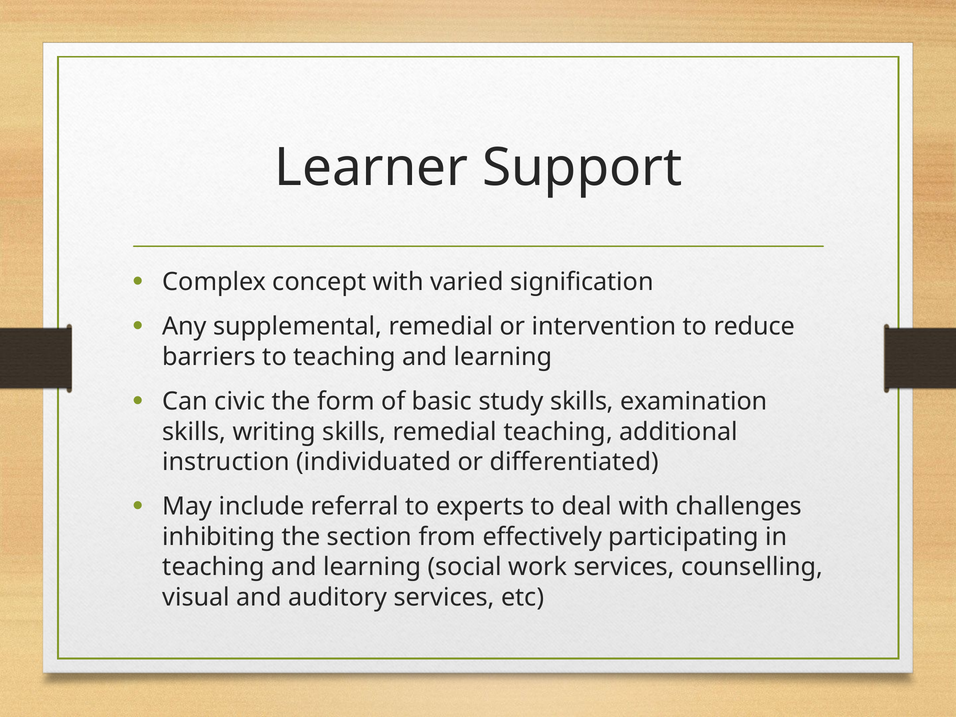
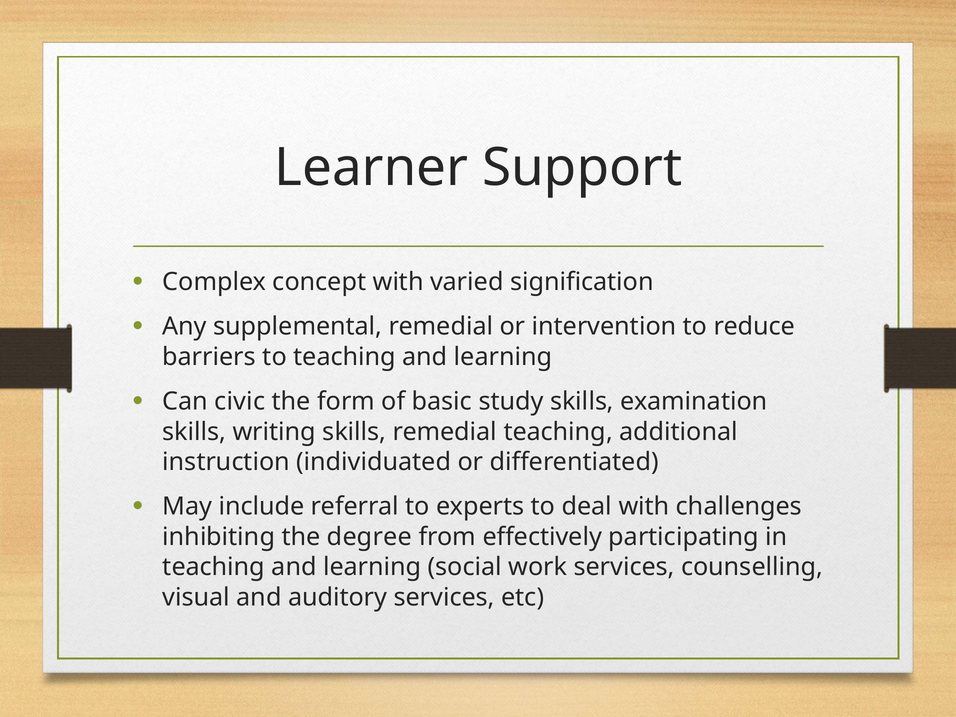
section: section -> degree (369, 537)
